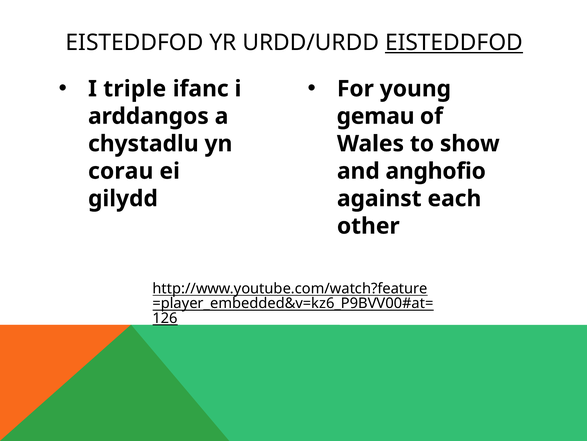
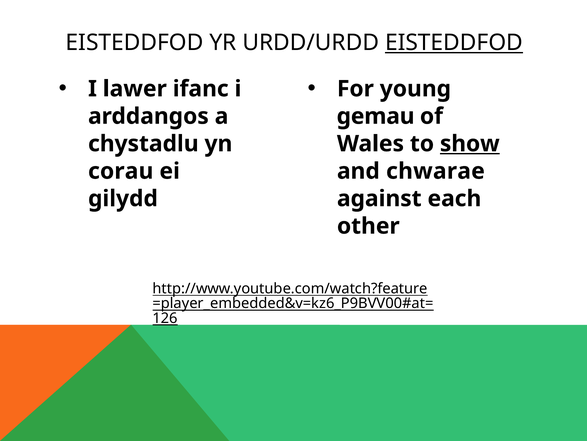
triple: triple -> lawer (135, 89)
show underline: none -> present (470, 143)
anghofio: anghofio -> chwarae (435, 171)
